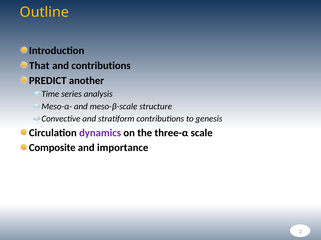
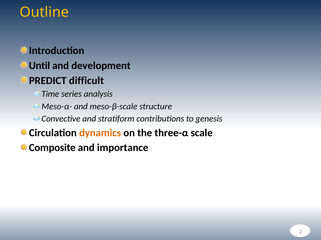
That: That -> Until (39, 66)
and contributions: contributions -> development (101, 66)
another: another -> difficult (86, 81)
dynamics colour: purple -> orange (100, 133)
